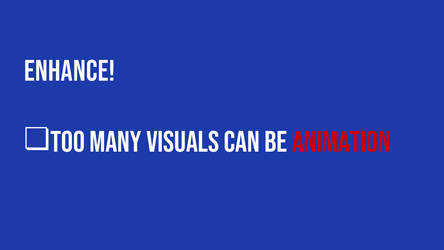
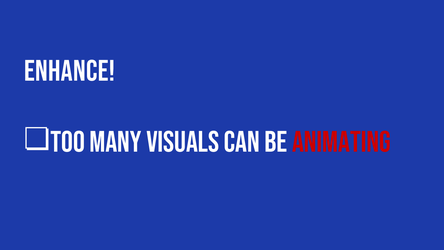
animation: animation -> animating (341, 142)
